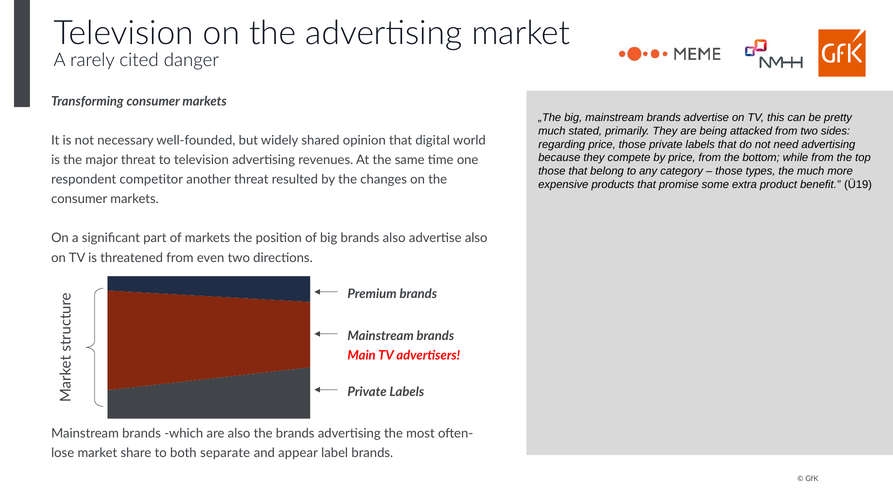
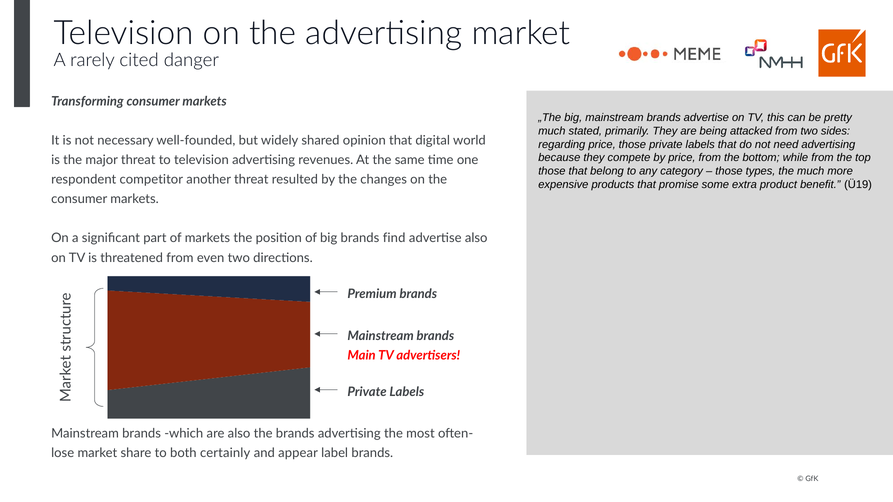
brands also: also -> find (394, 238)
separate: separate -> certainly (225, 453)
